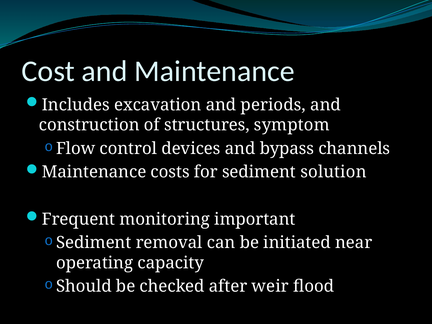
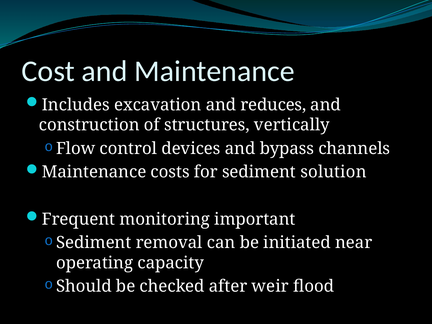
periods: periods -> reduces (273, 105)
symptom: symptom -> vertically (292, 125)
